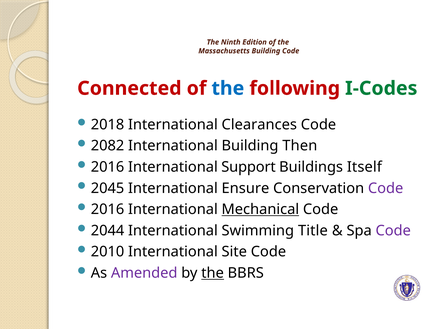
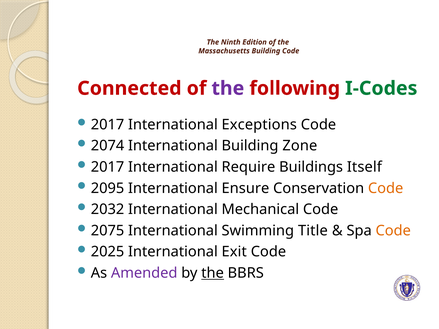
the colour: blue -> purple (228, 88)
2018: 2018 -> 2017 (108, 125)
Clearances: Clearances -> Exceptions (259, 125)
2082: 2082 -> 2074 (108, 146)
Then: Then -> Zone (300, 146)
2016: 2016 -> 2017 (108, 167)
Support: Support -> Require (248, 167)
2045: 2045 -> 2095 (108, 188)
Code colour: purple -> orange (386, 188)
2016: 2016 -> 2032 (108, 210)
Mechanical underline: present -> none (260, 210)
2044: 2044 -> 2075 (108, 231)
Code colour: purple -> orange (393, 231)
2010: 2010 -> 2025 (108, 252)
Site: Site -> Exit (234, 252)
